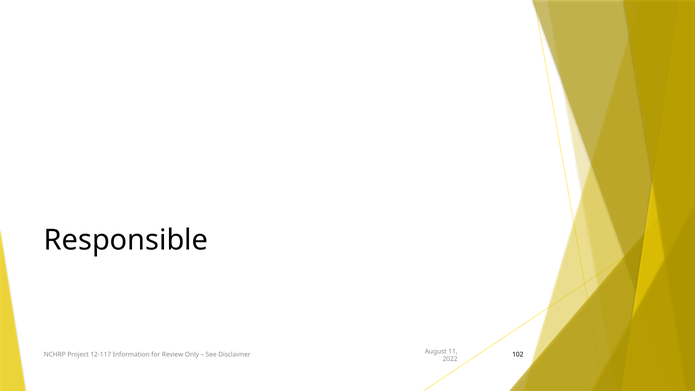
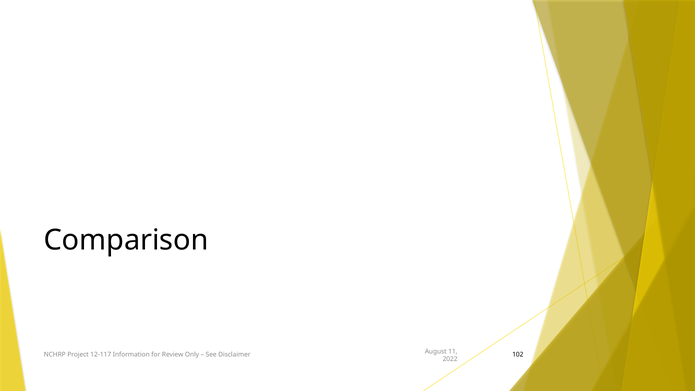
Responsible: Responsible -> Comparison (126, 240)
